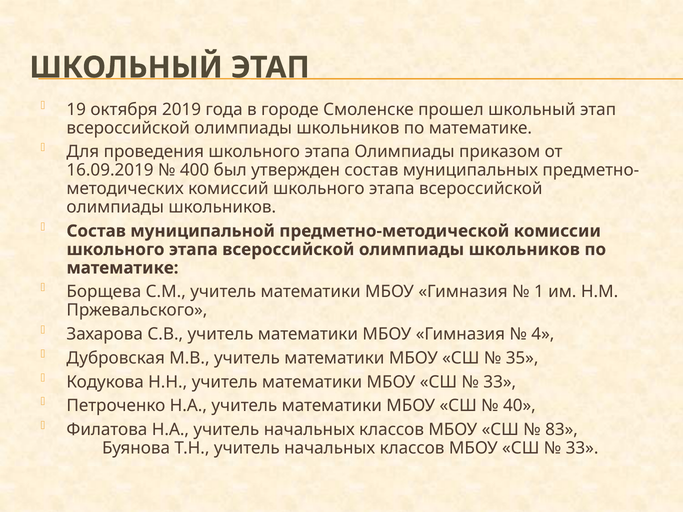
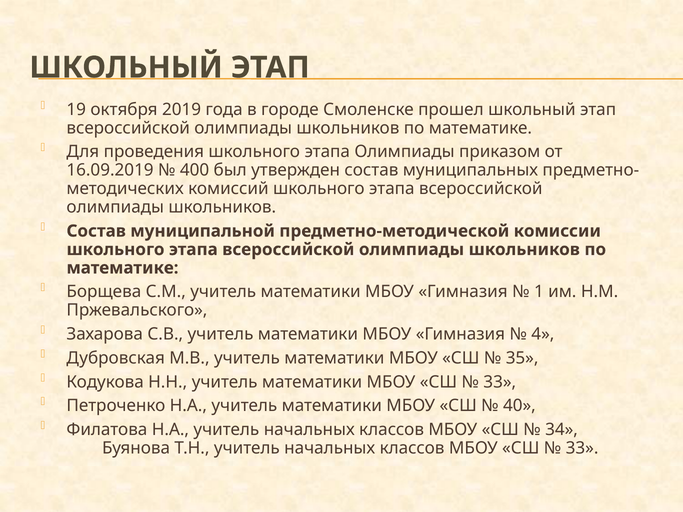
83: 83 -> 34 (562, 430)
